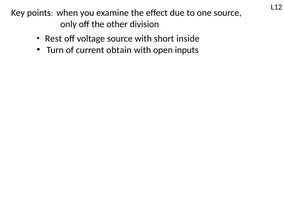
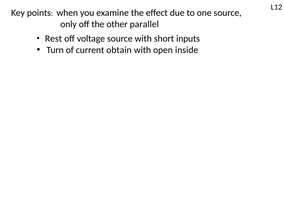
division: division -> parallel (144, 24)
inside: inside -> inputs (188, 39)
inputs: inputs -> inside (187, 50)
